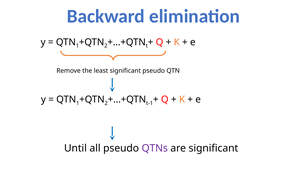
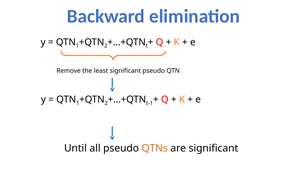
QTNs colour: purple -> orange (155, 148)
